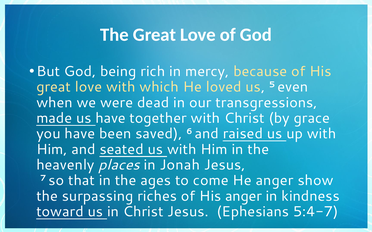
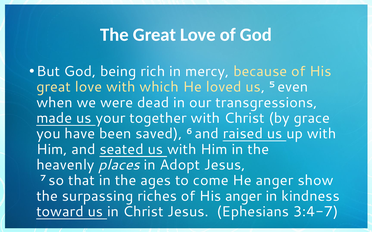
us have: have -> your (111, 118)
Jonah: Jonah -> Adopt (180, 165)
5:4-7: 5:4-7 -> 3:4-7 (316, 212)
